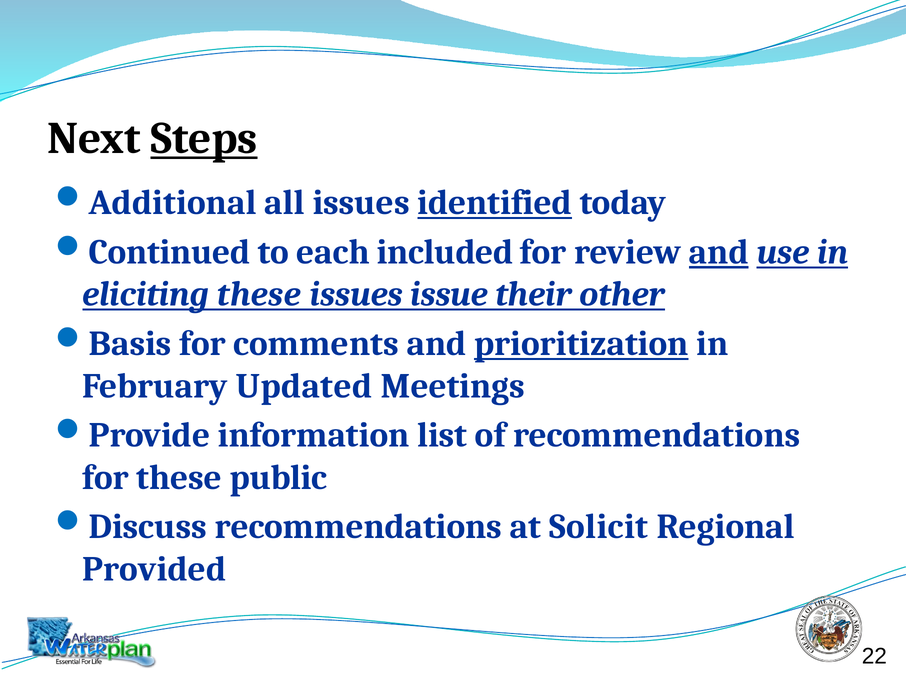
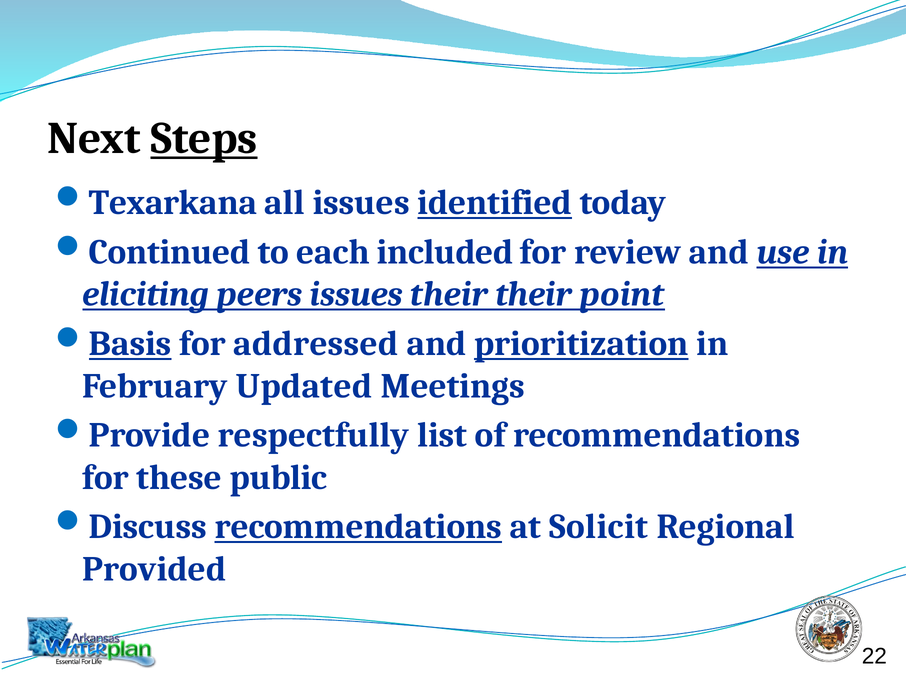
Additional: Additional -> Texarkana (173, 203)
and underline: present -> none (719, 252)
eliciting these: these -> peers (259, 295)
issues issue: issue -> their (449, 295)
other: other -> point (622, 295)
Basis underline: none -> present (130, 344)
comments: comments -> addressed (316, 344)
information: information -> respectfully (314, 436)
recommendations underline: none -> present (358, 527)
